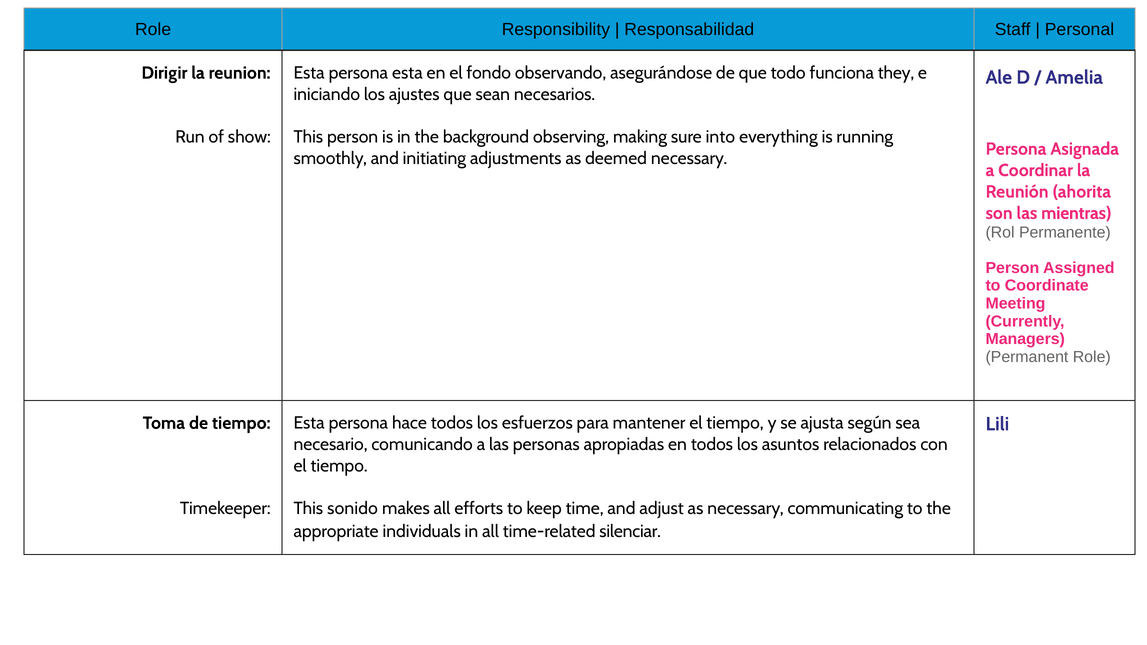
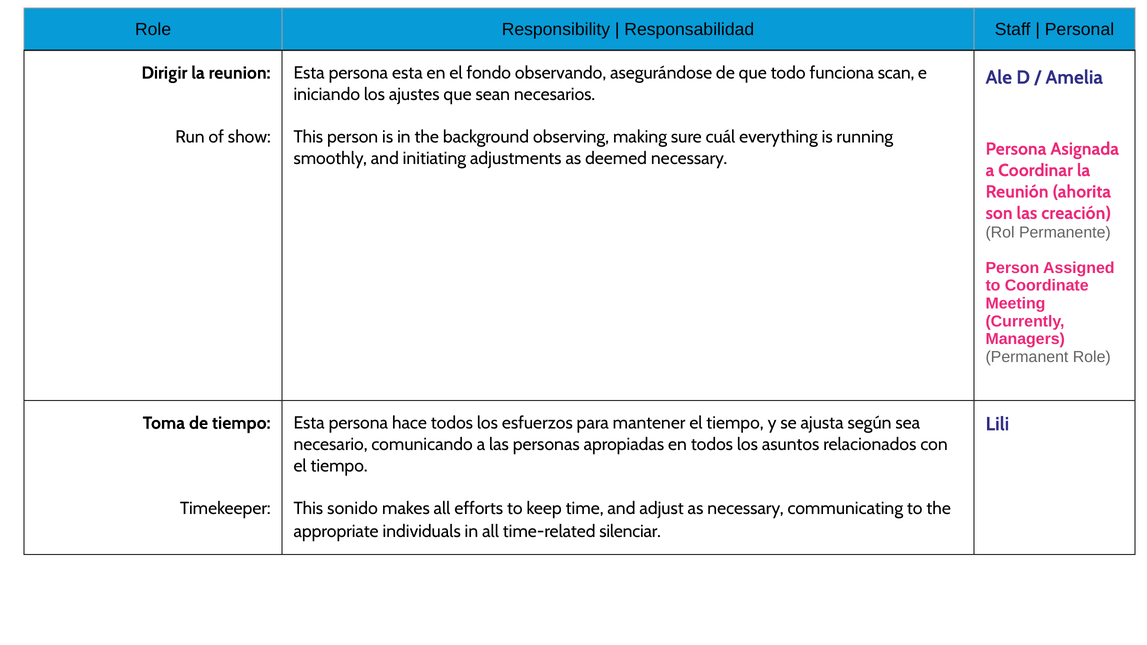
they: they -> scan (896, 73)
into: into -> cuál (720, 137)
mientras: mientras -> creación (1076, 213)
